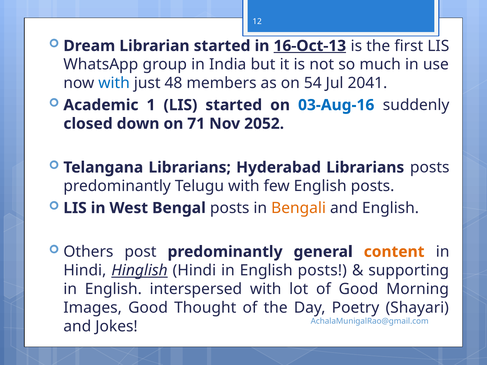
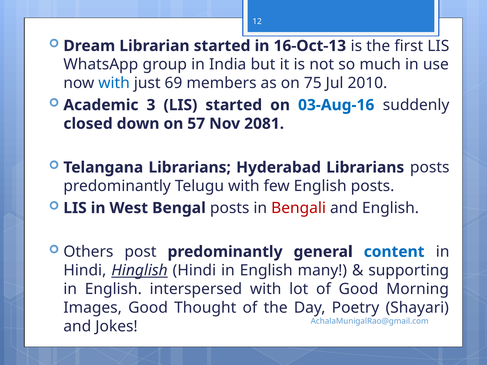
16-Oct-13 underline: present -> none (310, 46)
48: 48 -> 69 (173, 83)
54: 54 -> 75 (313, 83)
2041: 2041 -> 2010 (367, 83)
1: 1 -> 3 (151, 105)
71: 71 -> 57 (196, 124)
2052: 2052 -> 2081 (264, 124)
Bengali colour: orange -> red (299, 208)
content colour: orange -> blue (394, 252)
in English posts: posts -> many (322, 271)
